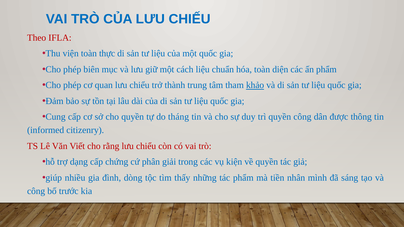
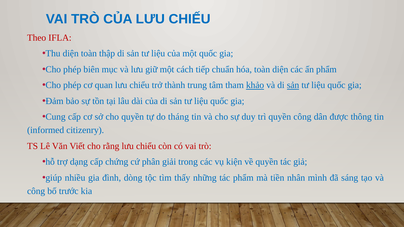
Thu viện: viện -> diện (71, 54)
thực: thực -> thập (107, 54)
cách liệu: liệu -> tiếp (203, 70)
sản underline: none -> present (293, 85)
